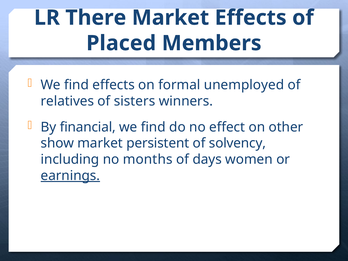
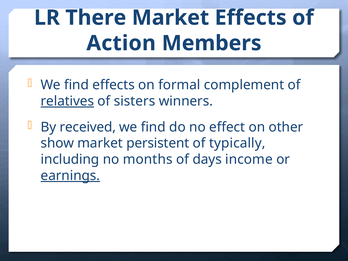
Placed: Placed -> Action (121, 43)
unemployed: unemployed -> complement (244, 85)
relatives underline: none -> present (67, 101)
financial: financial -> received (88, 127)
solvency: solvency -> typically (237, 143)
women: women -> income (249, 159)
